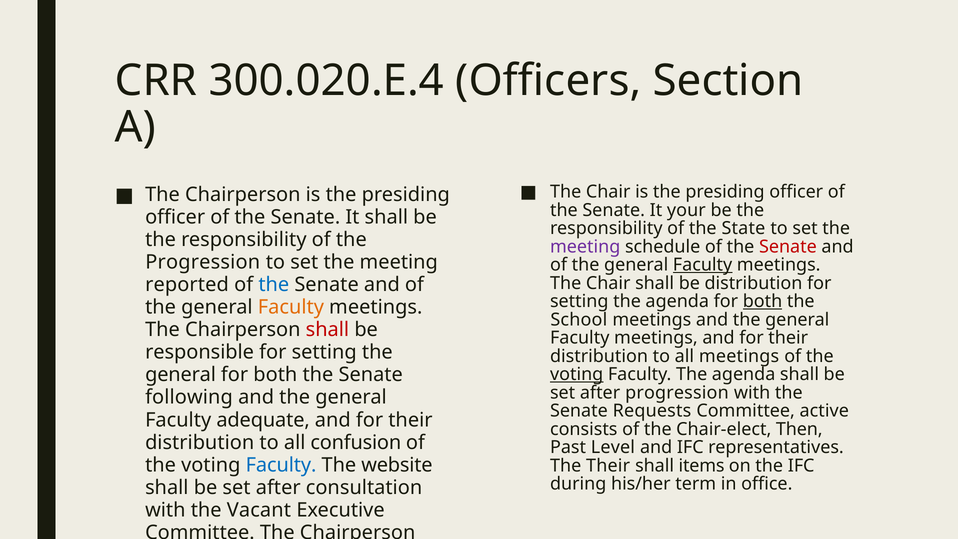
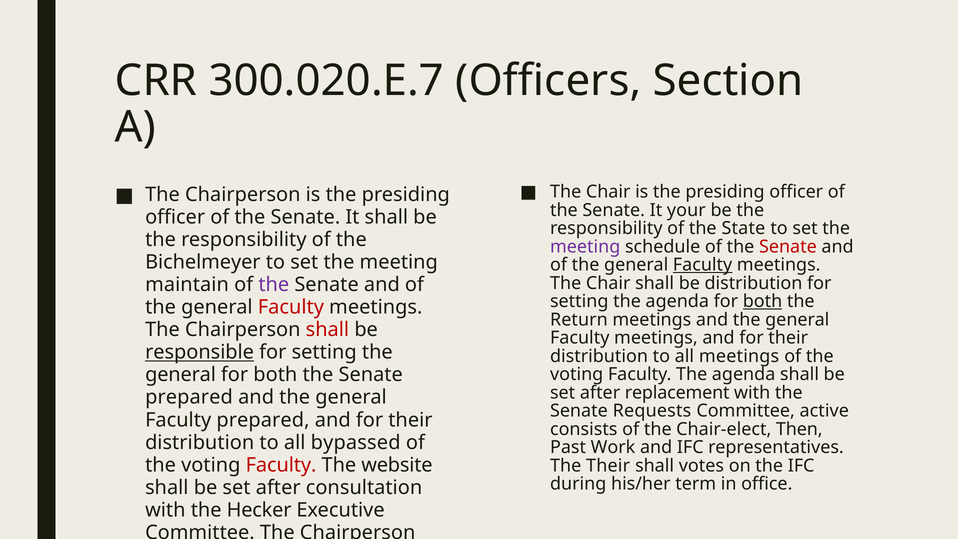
300.020.E.4: 300.020.E.4 -> 300.020.E.7 (326, 81)
Progression: Progression -> Bichelmeyer (203, 262)
reported: reported -> maintain (187, 285)
the colour: blue -> purple (274, 285)
Faculty colour: orange -> red (291, 307)
School: School -> Return (579, 320)
responsible underline: none -> present (200, 352)
voting underline: present -> none (577, 374)
after progression: progression -> replacement (677, 393)
following: following -> prepared (189, 397)
Faculty adequate: adequate -> prepared (263, 420)
confusion: confusion -> bypassed (356, 442)
Level: Level -> Work (613, 447)
Faculty colour: blue -> red (281, 465)
items: items -> votes (701, 466)
Vacant: Vacant -> Hecker (259, 510)
